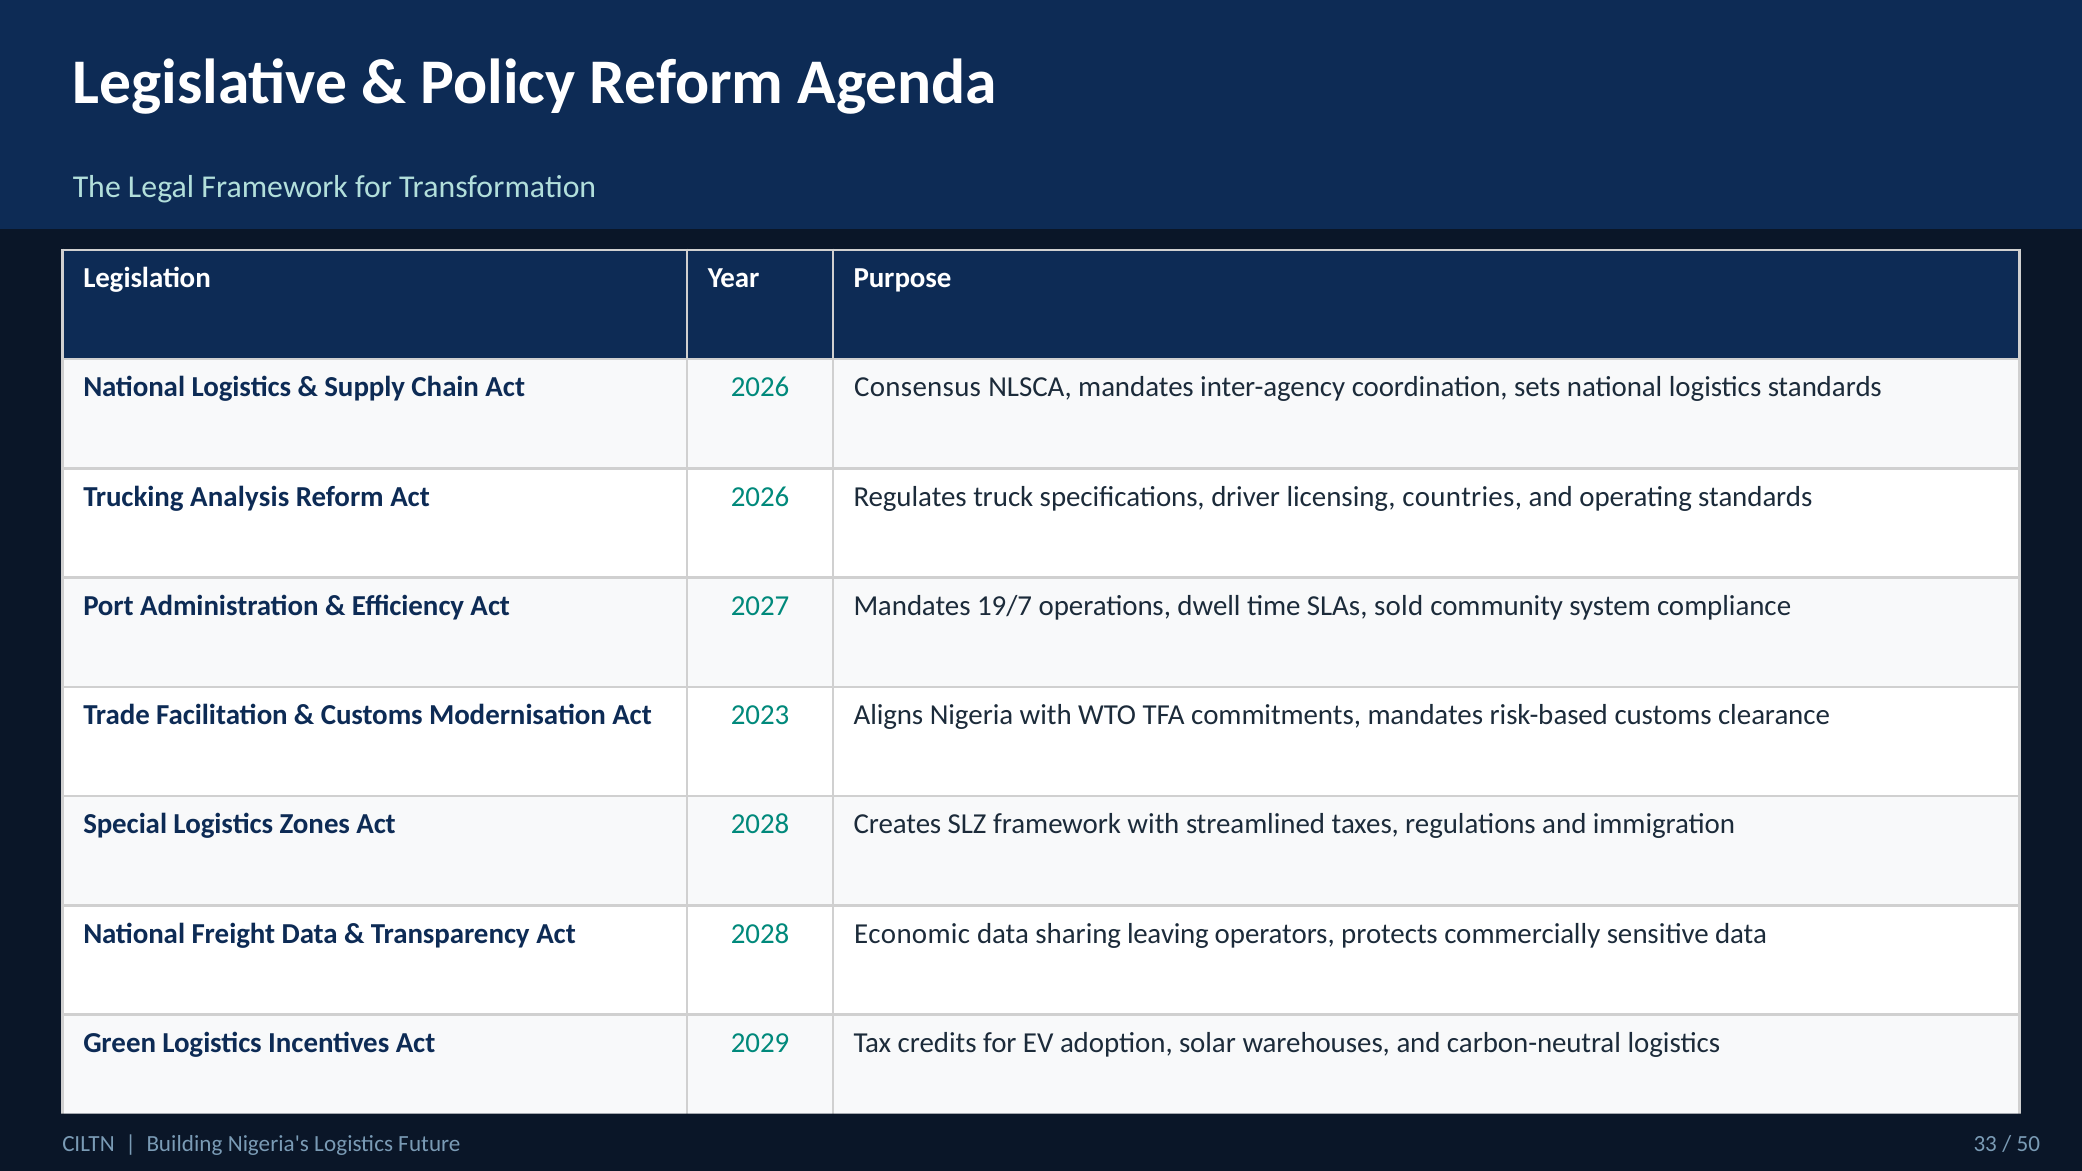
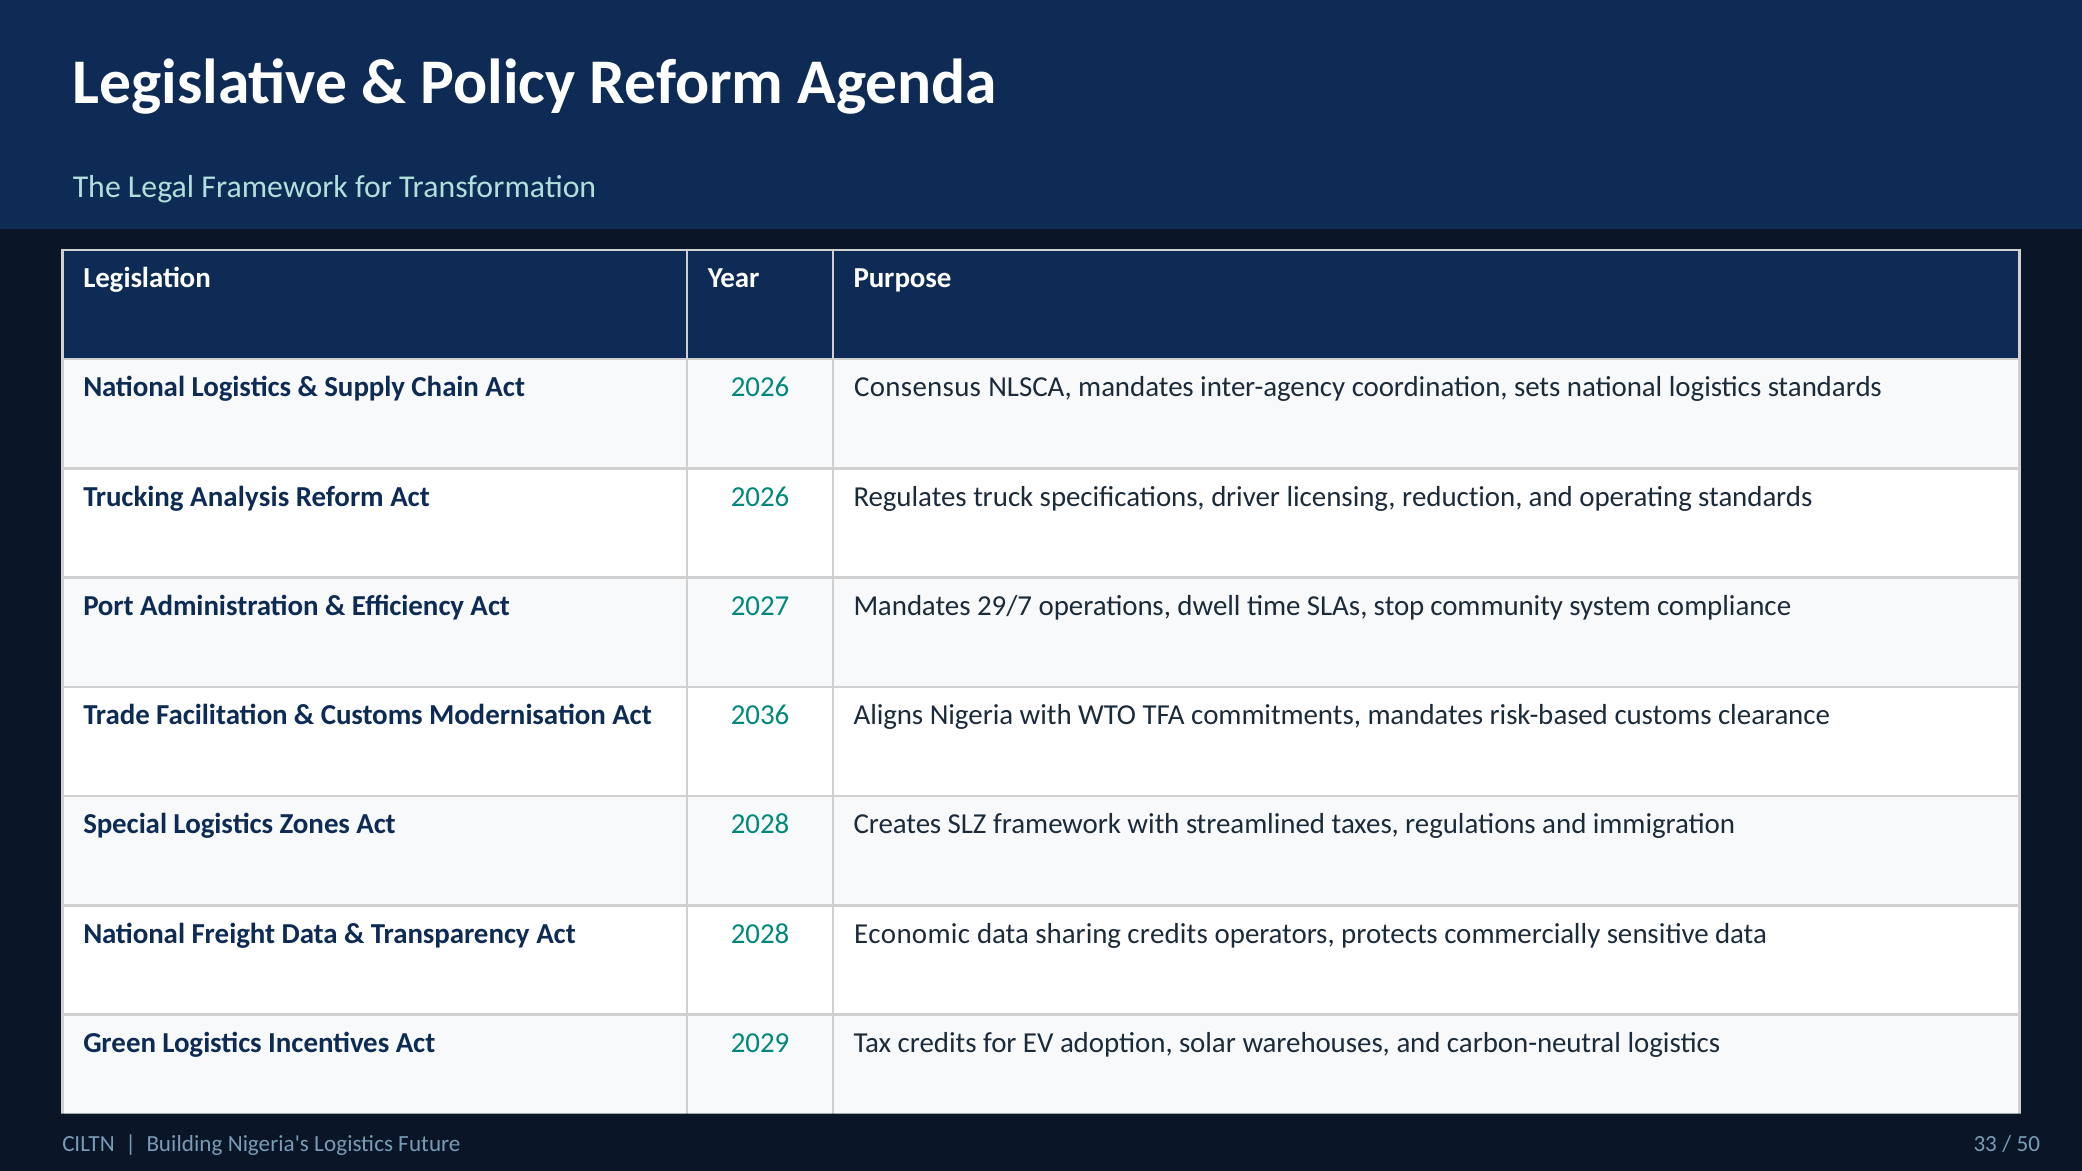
countries: countries -> reduction (1462, 497)
19/7: 19/7 -> 29/7 (1005, 606)
sold: sold -> stop (1399, 606)
2023: 2023 -> 2036 (760, 715)
sharing leaving: leaving -> credits (1168, 934)
